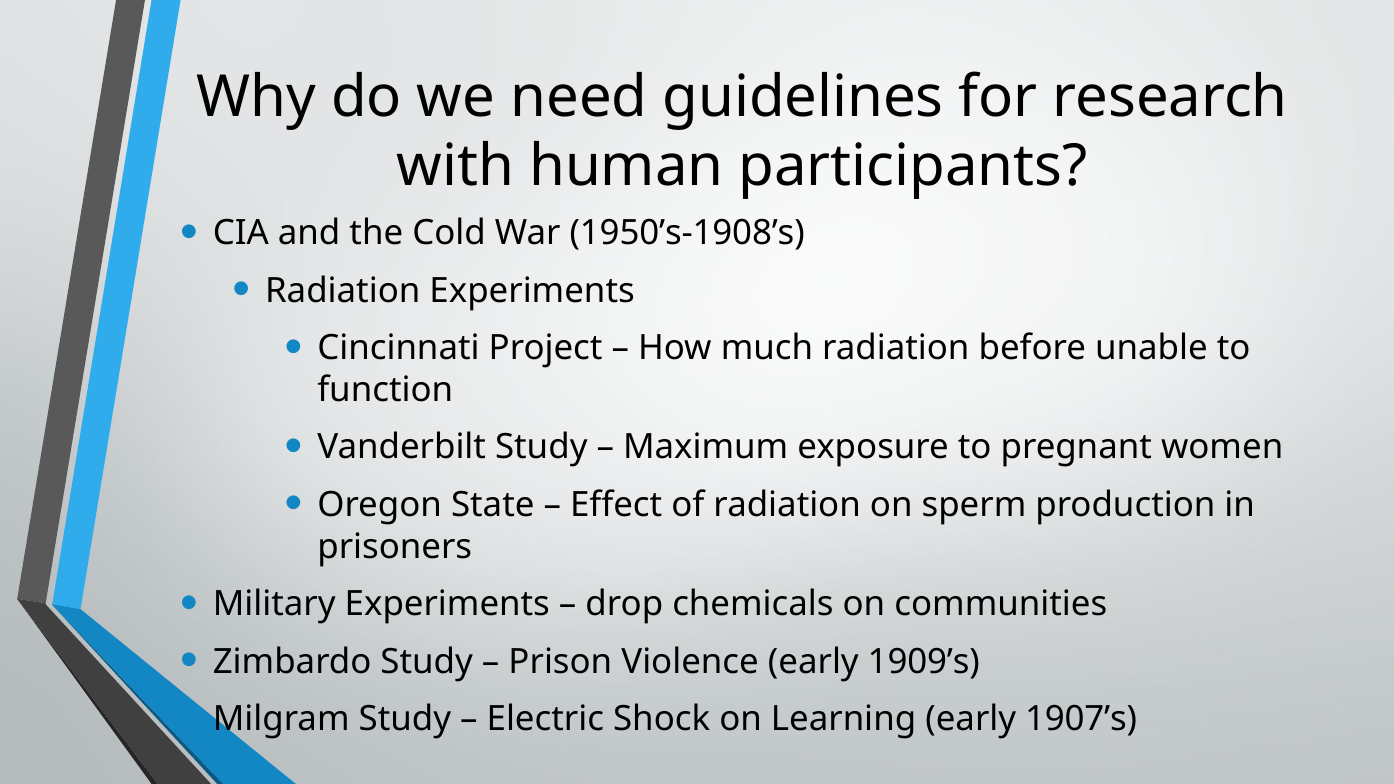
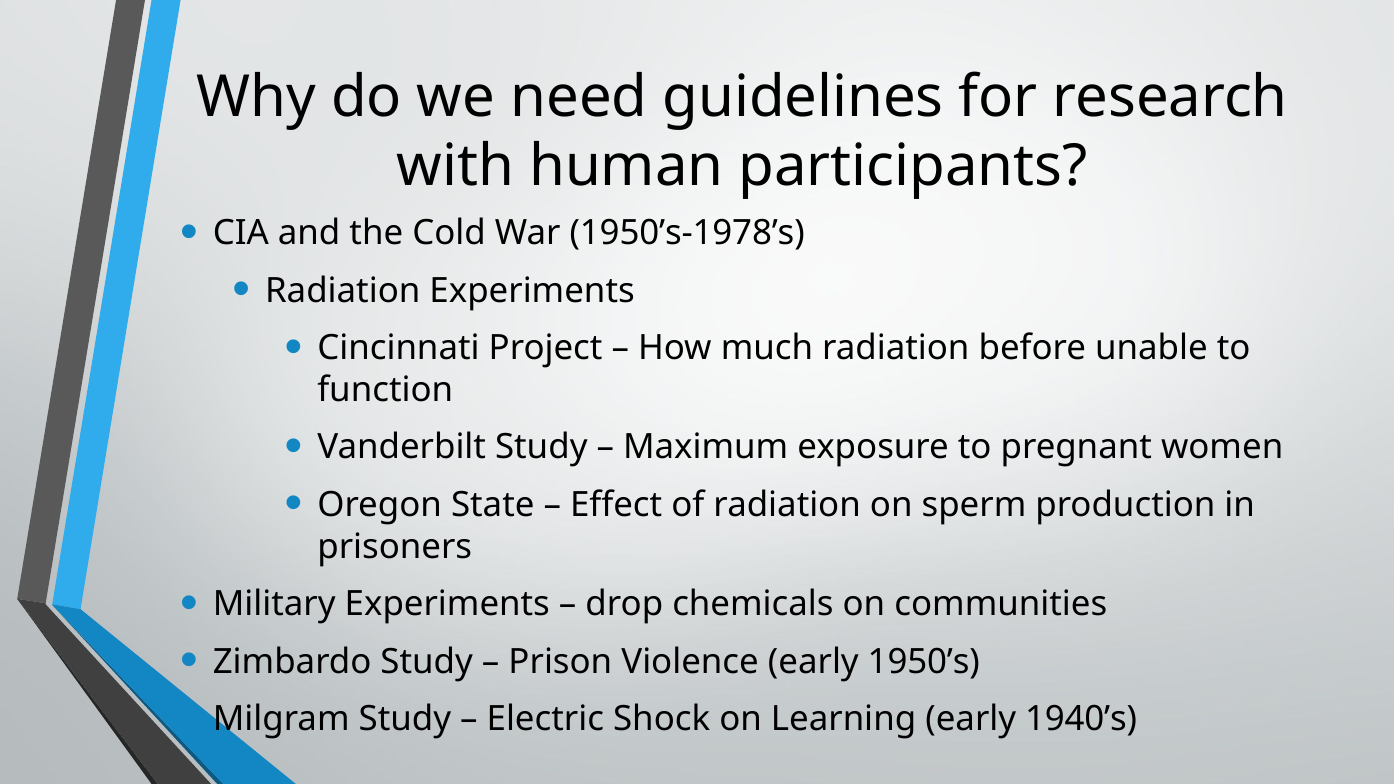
1950’s-1908’s: 1950’s-1908’s -> 1950’s-1978’s (687, 233)
1909’s: 1909’s -> 1950’s (924, 662)
1907’s: 1907’s -> 1940’s (1081, 719)
